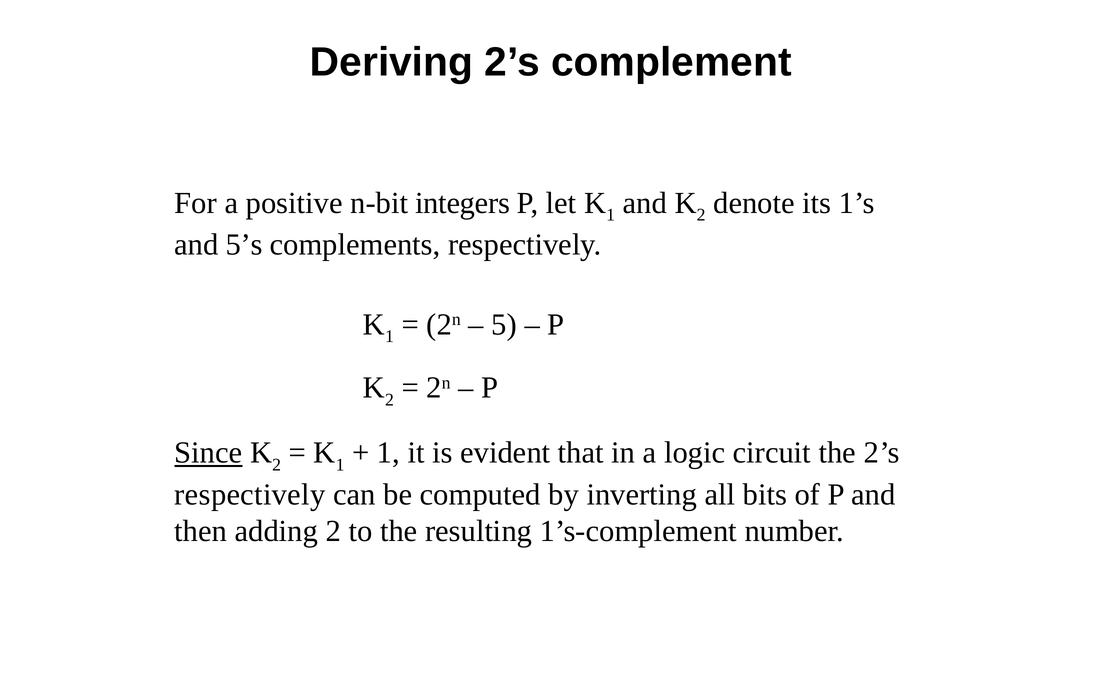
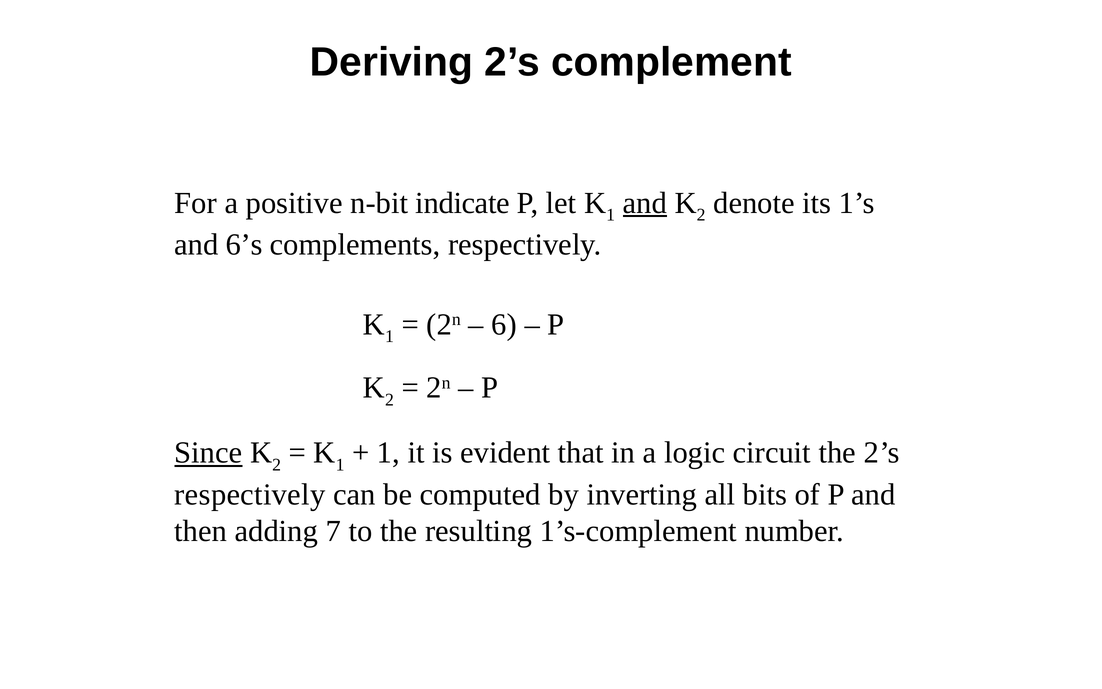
integers: integers -> indicate (463, 203)
and underline: none -> present (645, 203)
5’s: 5’s -> 6’s (244, 245)
5: 5 -> 6 (504, 324)
adding 2: 2 -> 7 (333, 531)
